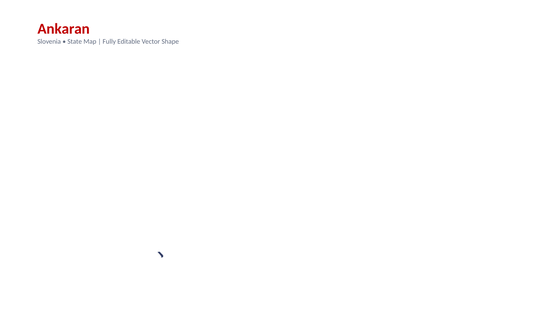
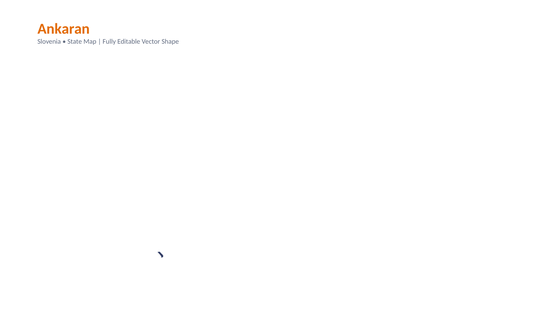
Ankaran colour: red -> orange (64, 29)
